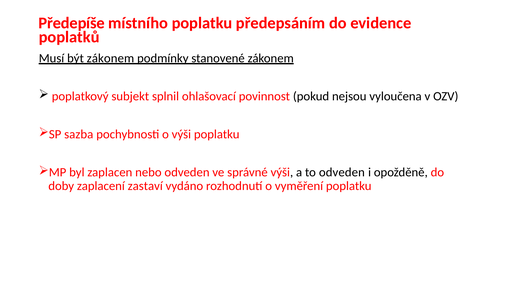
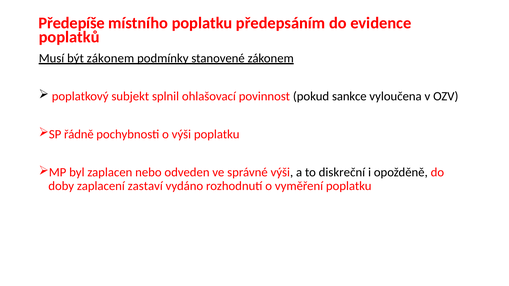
nejsou: nejsou -> sankce (349, 96)
sazba: sazba -> řádně (79, 134)
to odveden: odveden -> diskreční (342, 173)
